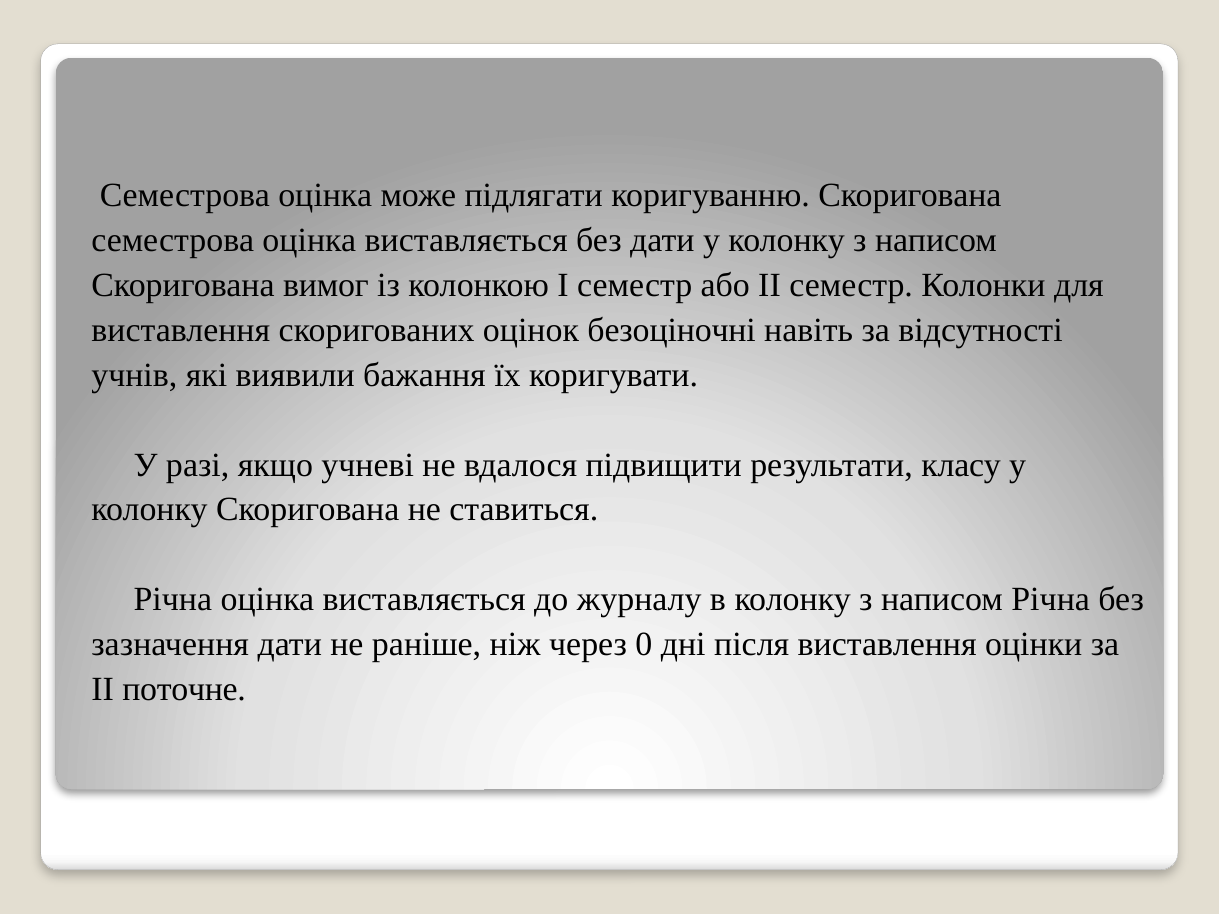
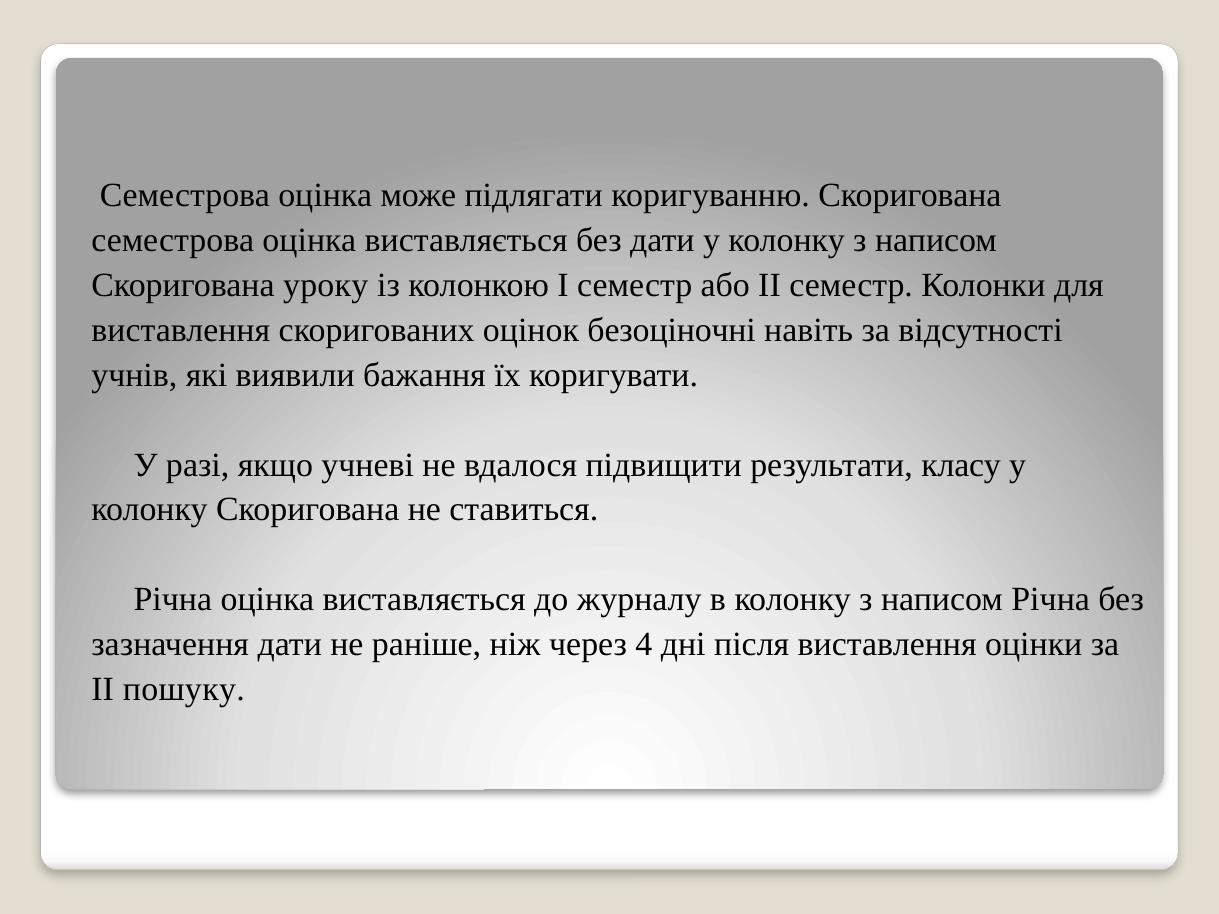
вимог: вимог -> уроку (326, 285)
0: 0 -> 4 (644, 645)
поточне: поточне -> пошуку (184, 690)
